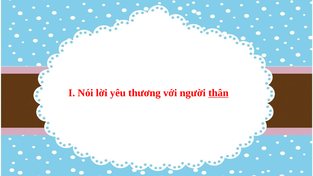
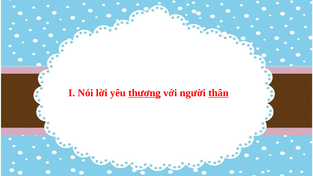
thương underline: none -> present (144, 93)
